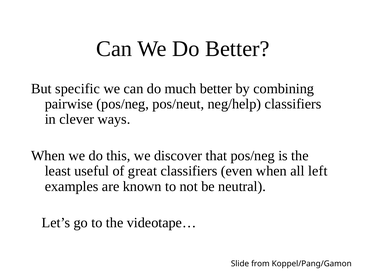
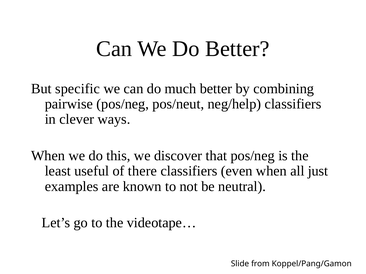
great: great -> there (142, 171)
left: left -> just (318, 171)
